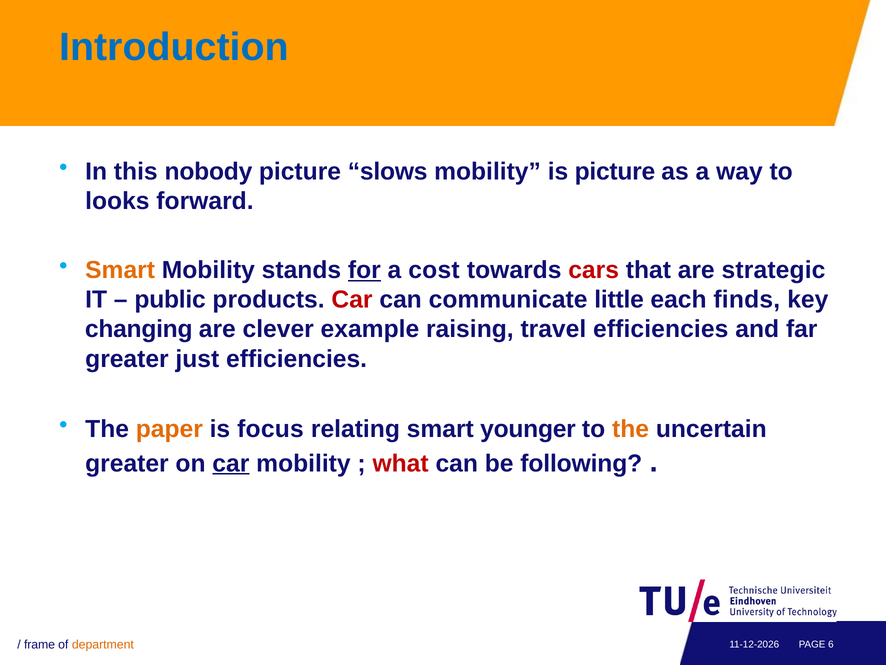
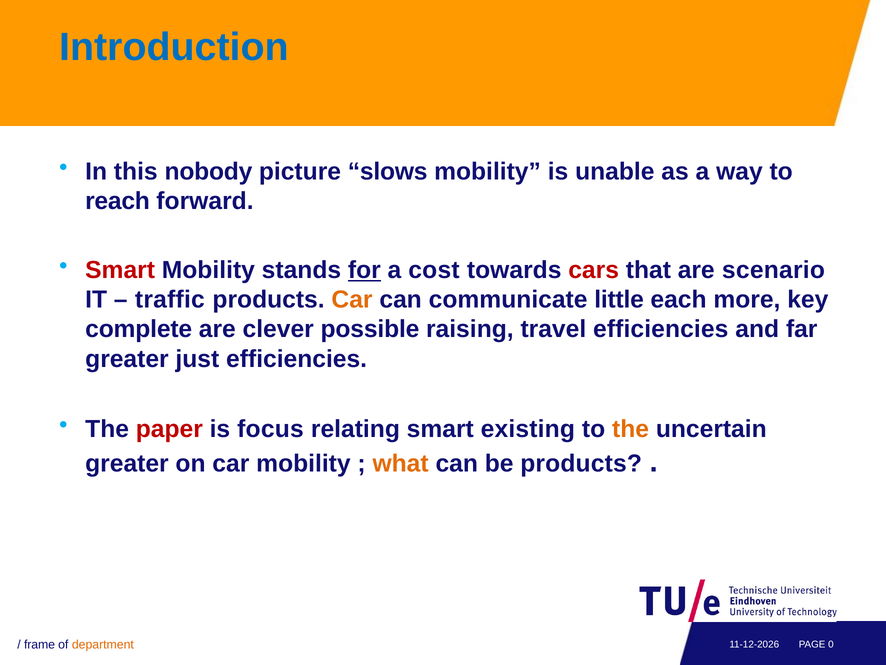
is picture: picture -> unable (615, 172)
looks: looks -> reach (118, 201)
Smart colour: orange -> red (120, 270)
strategic: strategic -> scenario (773, 270)
public: public -> traffic (170, 300)
Car colour: red -> orange (352, 300)
finds: finds -> more (747, 300)
changing: changing -> complete (139, 329)
example: example -> possible (370, 329)
paper colour: orange -> red (169, 429)
younger: younger -> existing (528, 429)
car underline: present -> none (231, 463)
what colour: red -> orange (401, 463)
be following: following -> products (581, 463)
6: 6 -> 0 (831, 644)
